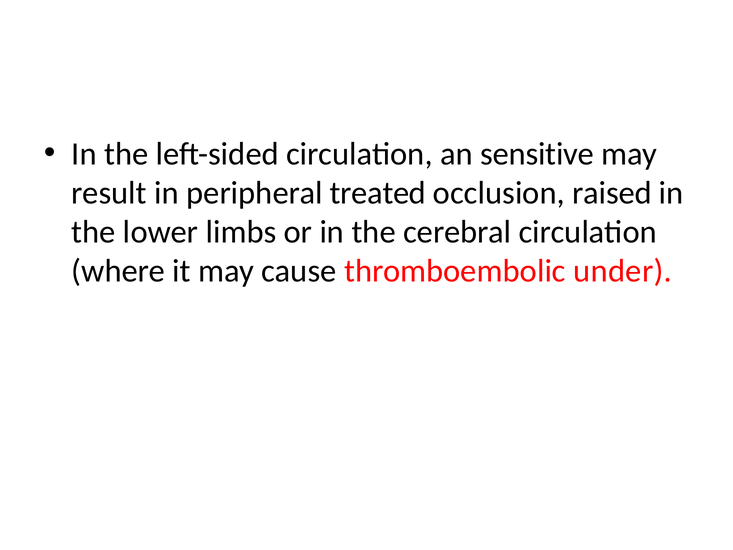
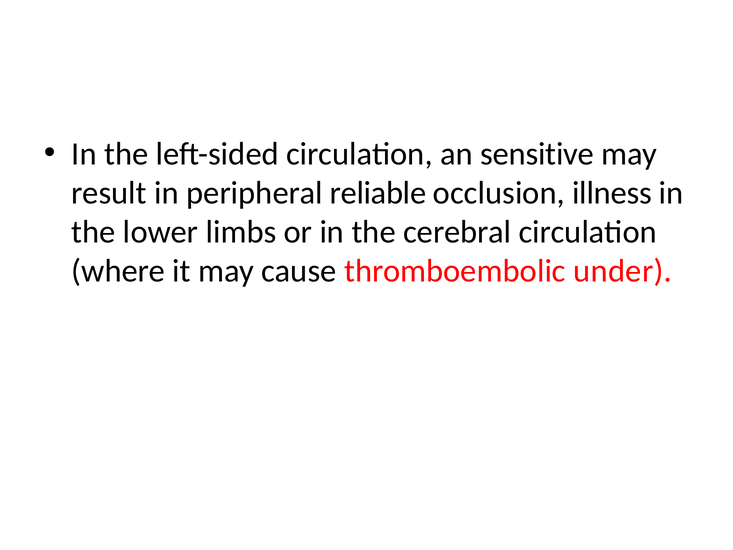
treated: treated -> reliable (378, 193)
raised: raised -> illness (612, 193)
